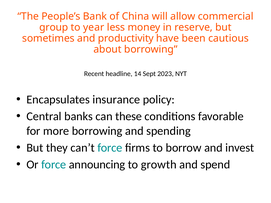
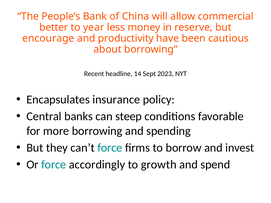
group: group -> better (54, 27)
sometimes: sometimes -> encourage (48, 38)
these: these -> steep (129, 117)
announcing: announcing -> accordingly (97, 165)
